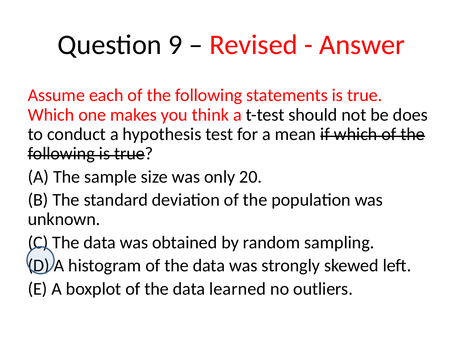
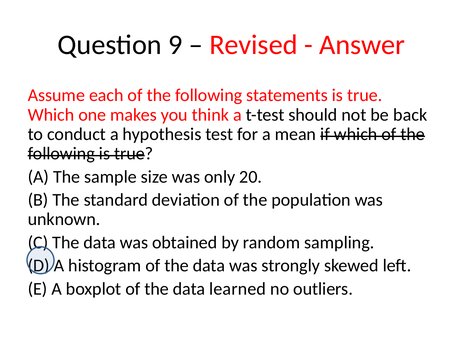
does: does -> back (410, 115)
